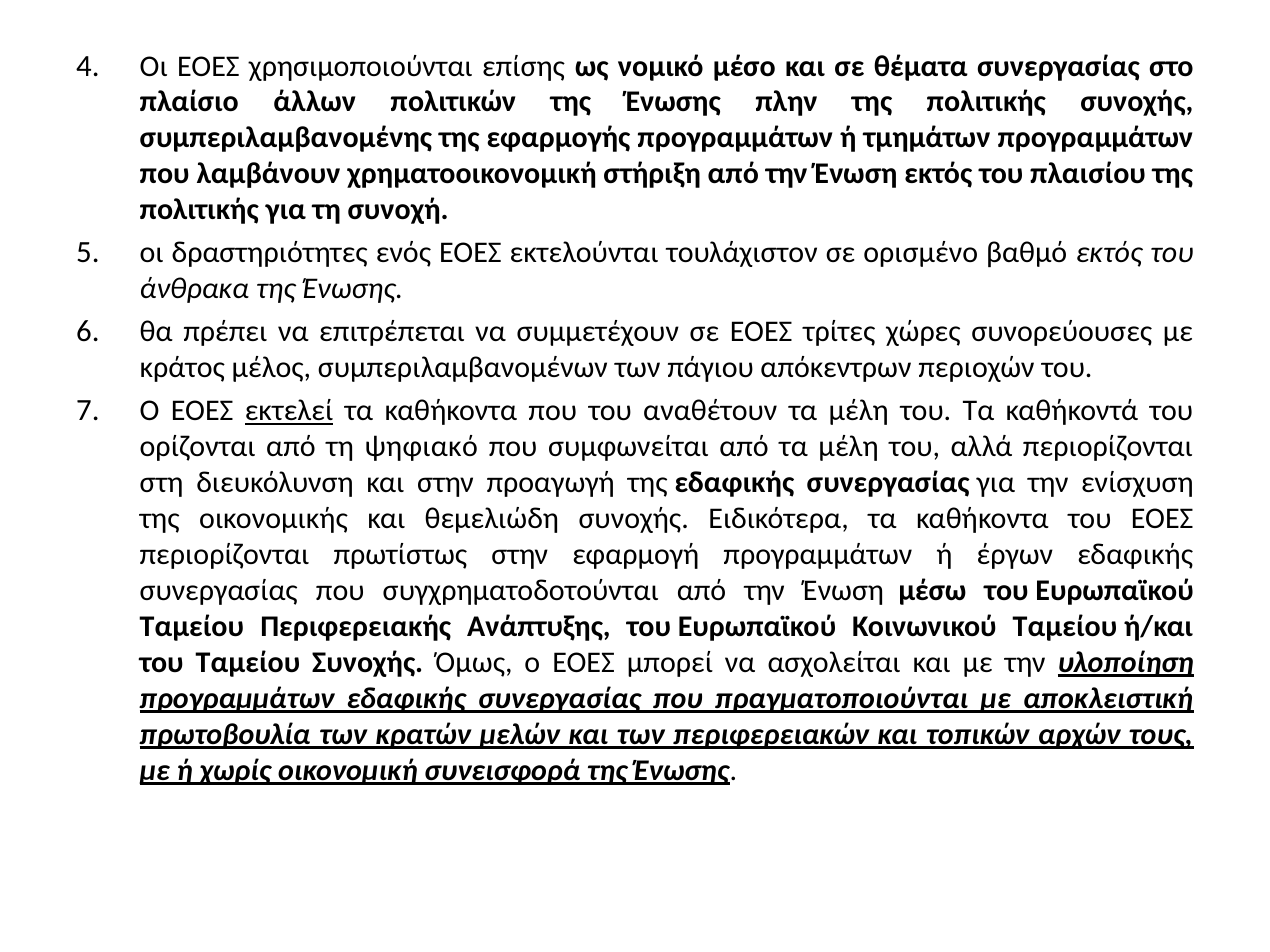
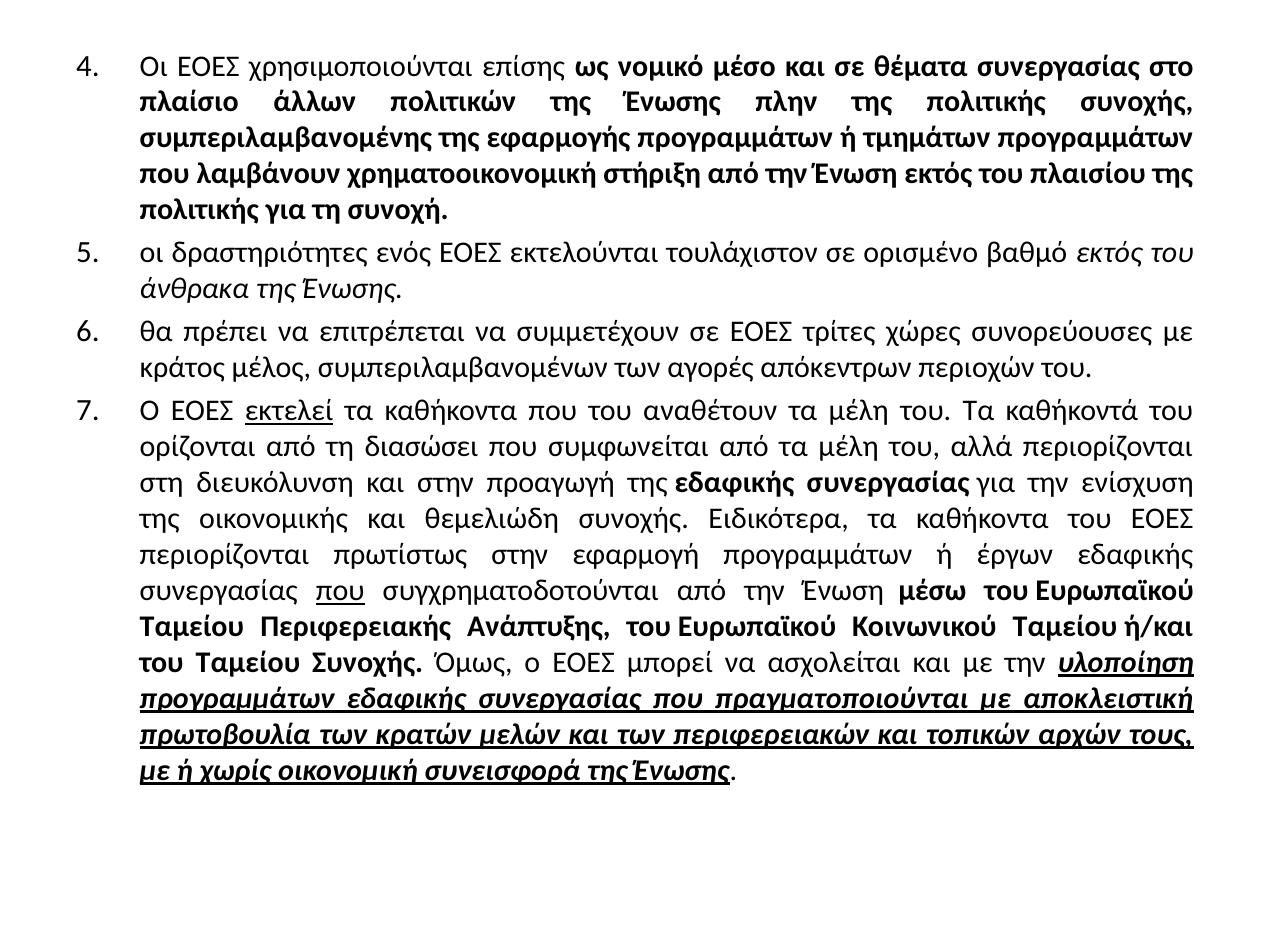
πάγιου: πάγιου -> αγορές (711, 368)
ψηφιακό: ψηφιακό -> διασώσει (422, 447)
που underline: none -> present (340, 591)
